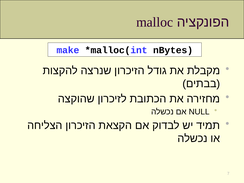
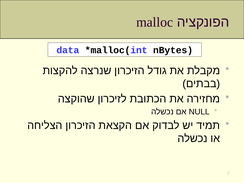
make: make -> data (68, 50)
